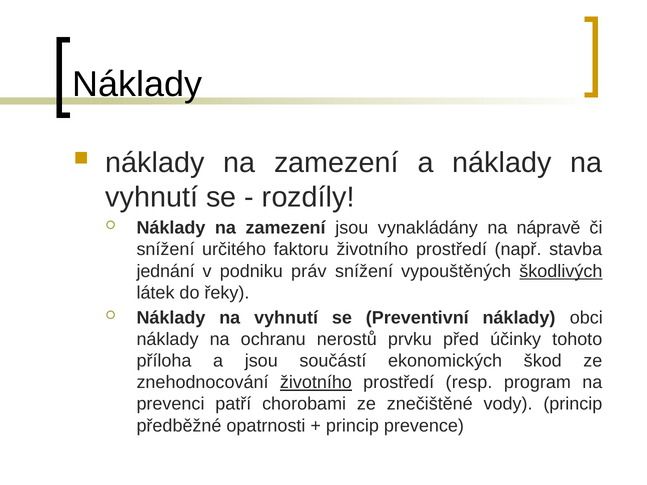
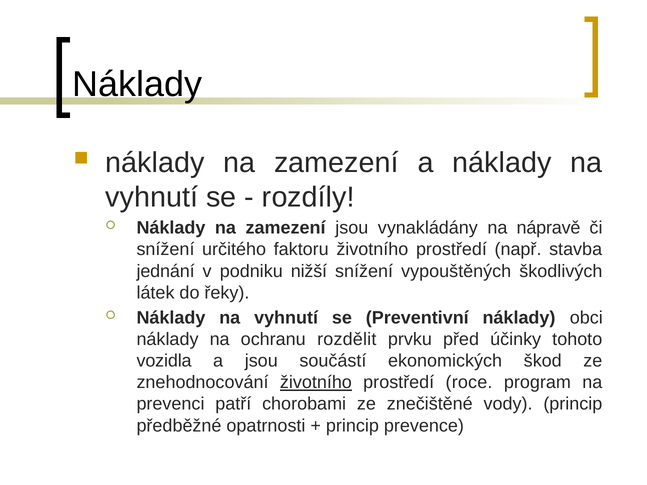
práv: práv -> nižší (309, 271)
škodlivých underline: present -> none (561, 271)
nerostů: nerostů -> rozdělit (347, 340)
příloha: příloha -> vozidla (164, 361)
resp: resp -> roce (469, 383)
